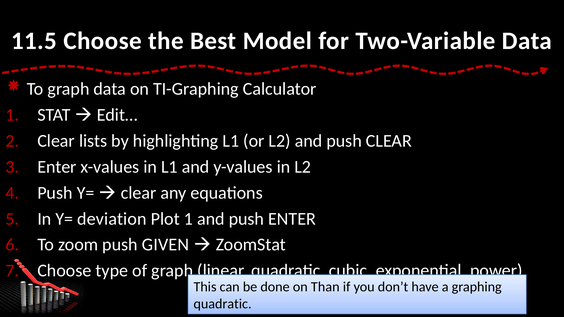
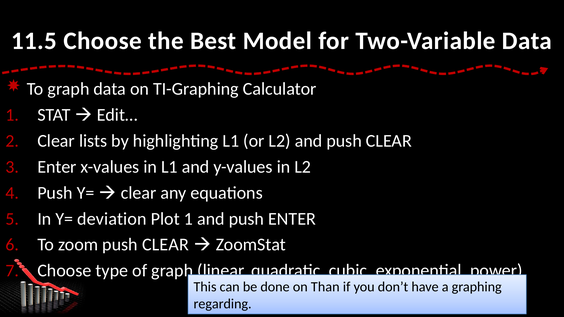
zoom push GIVEN: GIVEN -> CLEAR (165, 245)
quadratic: quadratic -> regarding (223, 304)
